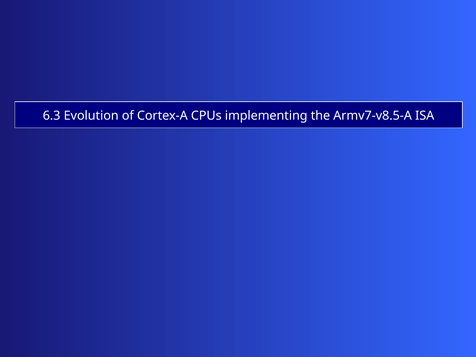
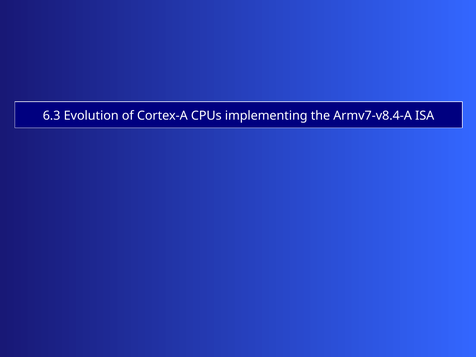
Armv7-v8.5-A: Armv7-v8.5-A -> Armv7-v8.4-A (373, 116)
